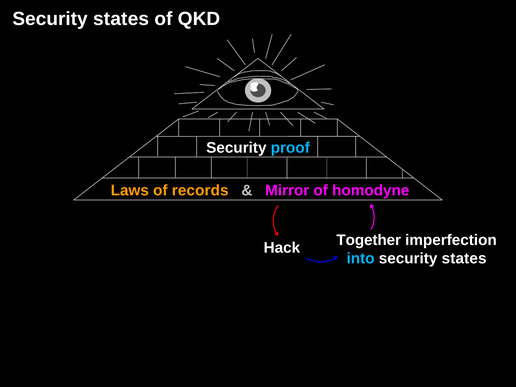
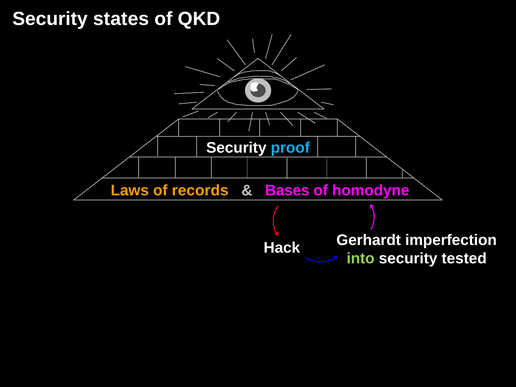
Mirror: Mirror -> Bases (287, 190)
Together: Together -> Gerhardt (369, 240)
into colour: light blue -> light green (361, 259)
states: states -> tested (464, 259)
